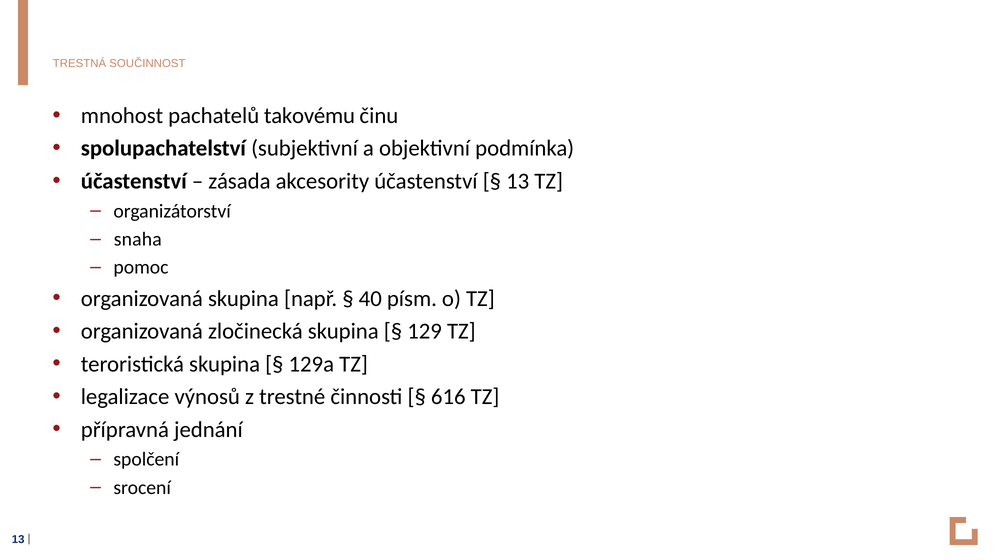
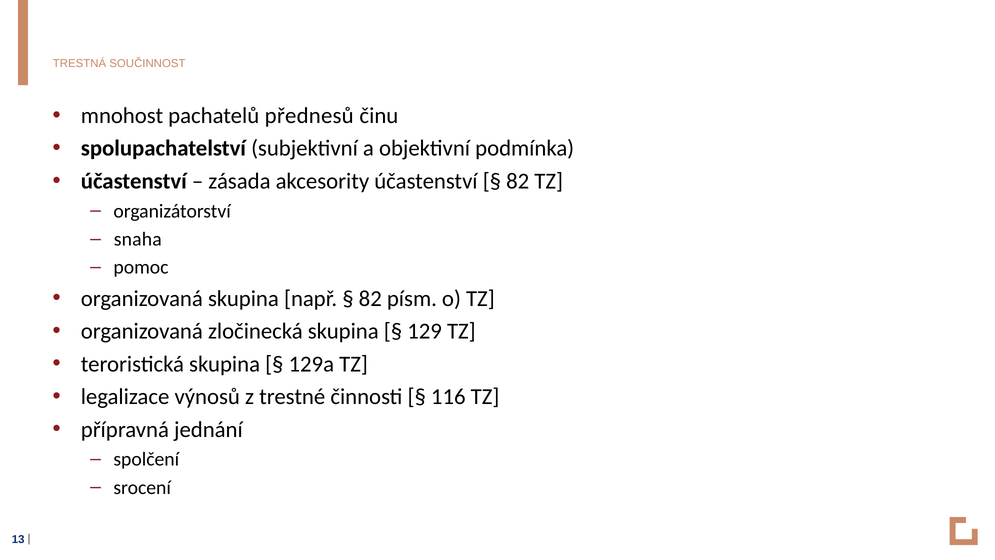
takovému: takovému -> přednesů (309, 116)
13: 13 -> 82 (518, 181)
40: 40 -> 82 (370, 298)
616: 616 -> 116 (448, 397)
